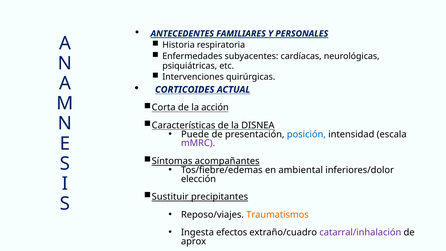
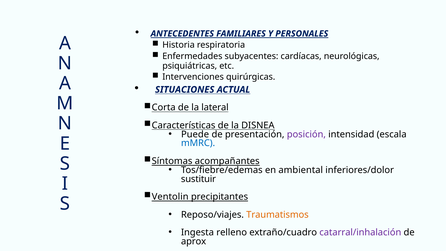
CORTICOIDES: CORTICOIDES -> SITUACIONES (185, 90)
acción: acción -> lateral (215, 107)
posición colour: blue -> purple (306, 134)
mMRC colour: purple -> blue (198, 143)
elección: elección -> sustituir (198, 179)
Sustituir: Sustituir -> Ventolin (170, 197)
efectos: efectos -> relleno (232, 232)
